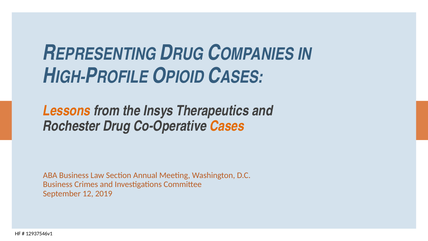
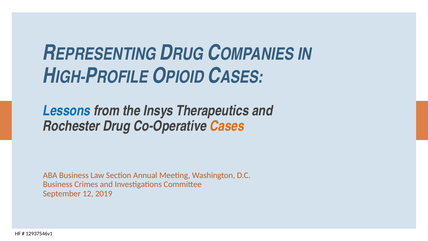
Lessons colour: orange -> blue (67, 111)
